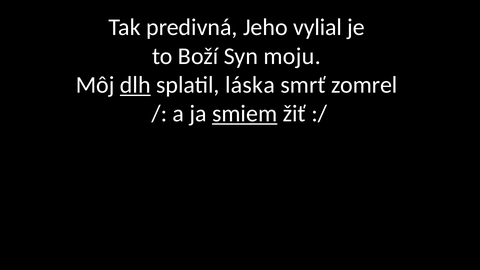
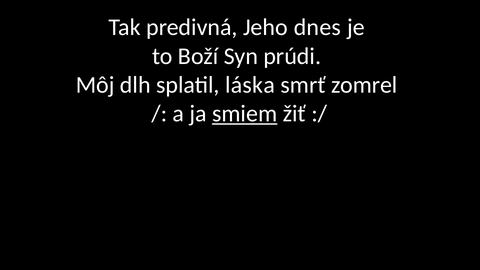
vylial: vylial -> dnes (317, 27)
moju: moju -> prúdi (292, 56)
dlh underline: present -> none (135, 85)
